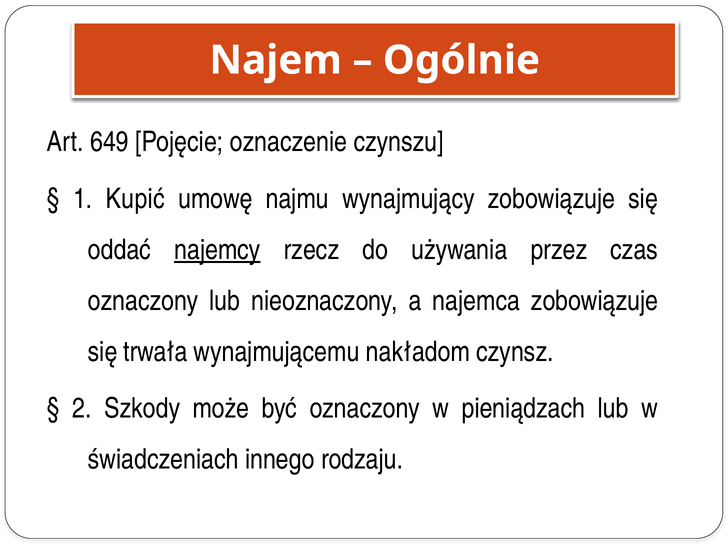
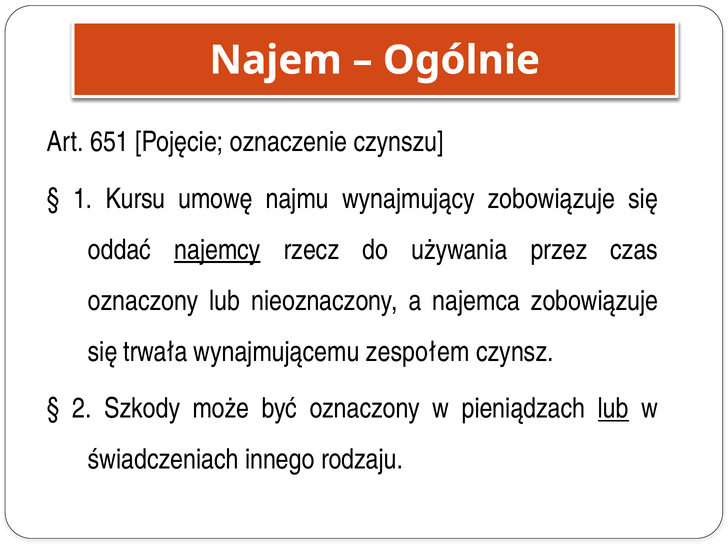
649: 649 -> 651 (110, 142)
Kupić: Kupić -> Kursu (135, 199)
nakładom: nakładom -> zespołem (418, 352)
lub underline: none -> present (613, 409)
